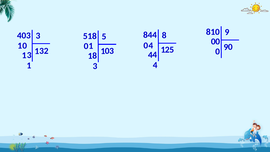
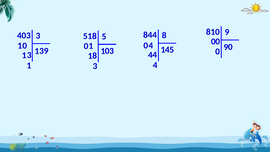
0 2: 2 -> 4 (167, 50)
2: 2 -> 9 (46, 51)
